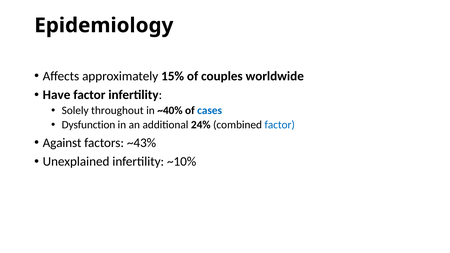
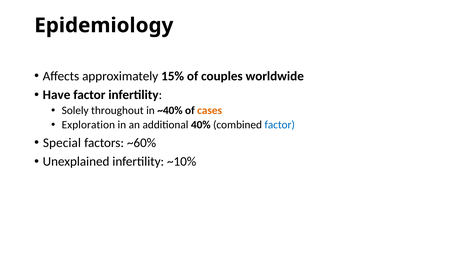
cases colour: blue -> orange (210, 110)
Dysfunction: Dysfunction -> Exploration (88, 125)
24%: 24% -> 40% (201, 125)
Against: Against -> Special (62, 143)
~43%: ~43% -> ~60% (142, 143)
